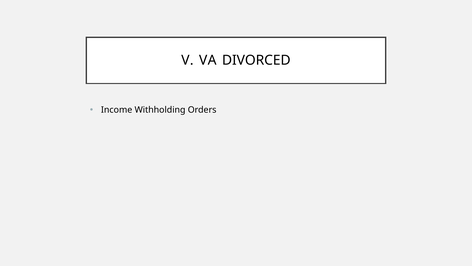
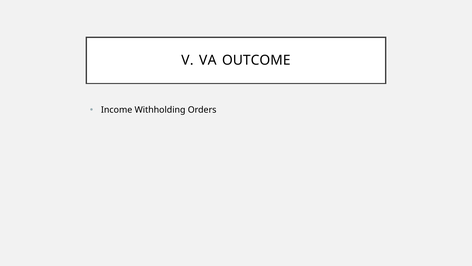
DIVORCED: DIVORCED -> OUTCOME (256, 60)
